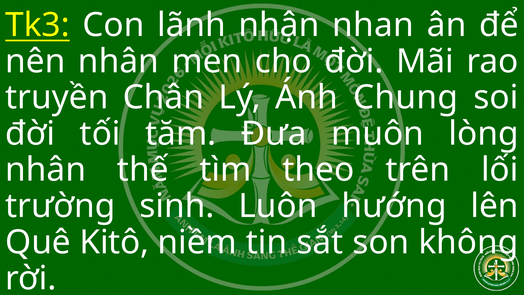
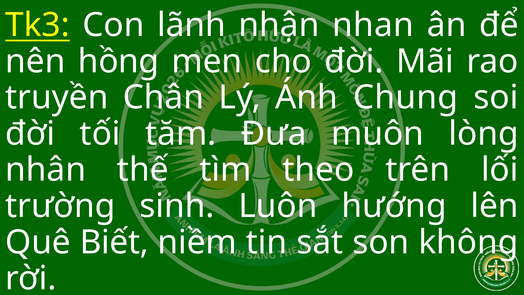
nên nhân: nhân -> hồng (119, 61)
Kitô: Kitô -> Biết (114, 242)
